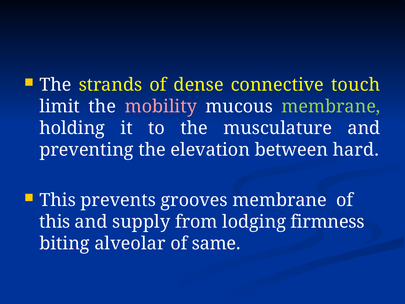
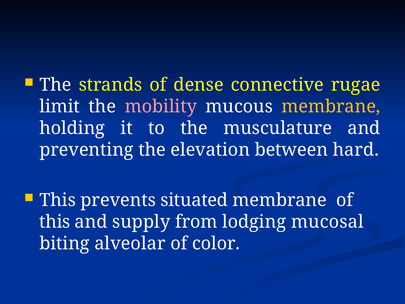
touch: touch -> rugae (356, 85)
membrane colour: light green -> yellow (331, 107)
grooves: grooves -> situated (194, 200)
firmness: firmness -> mucosal (327, 222)
same: same -> color (216, 243)
